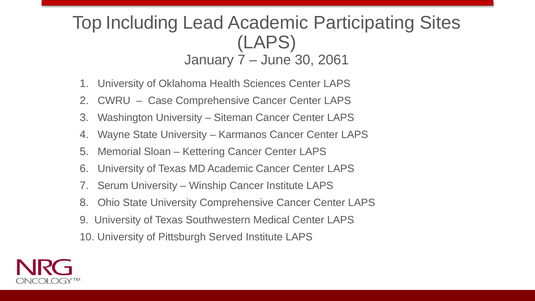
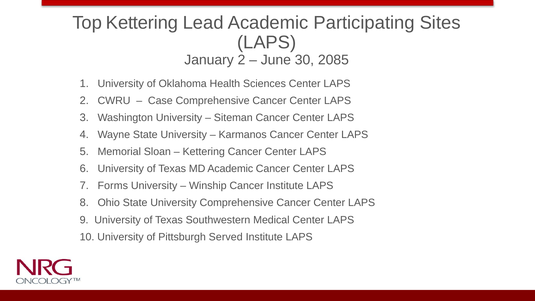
Top Including: Including -> Kettering (142, 23)
January 7: 7 -> 2 (241, 60)
2061: 2061 -> 2085 (333, 60)
Serum: Serum -> Forms (113, 186)
